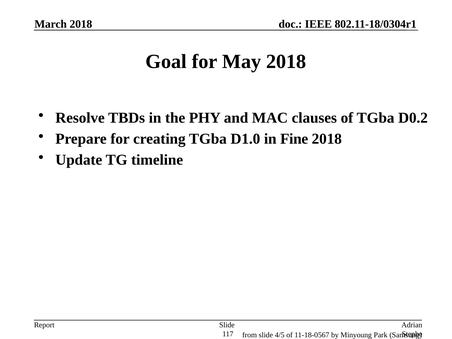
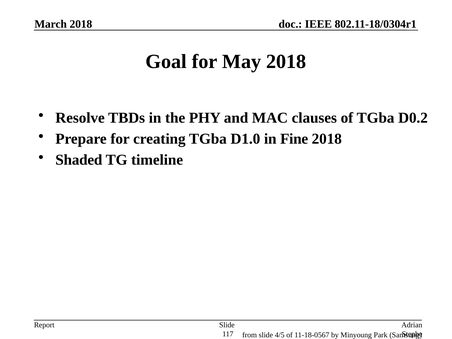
Update: Update -> Shaded (79, 160)
